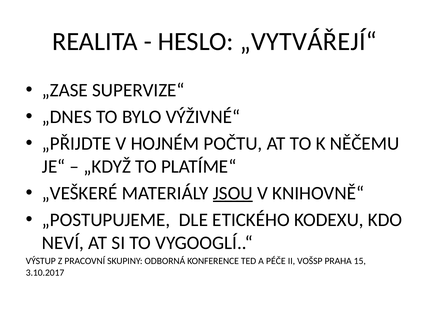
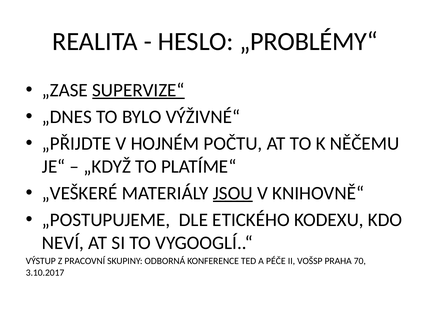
„VYTVÁŘEJÍ“: „VYTVÁŘEJÍ“ -> „PROBLÉMY“ (309, 42)
SUPERVIZE“ underline: none -> present (138, 90)
15: 15 -> 70 (360, 262)
